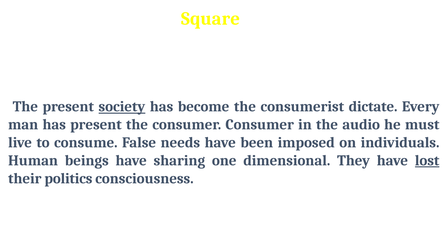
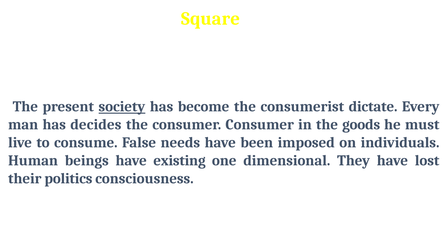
has present: present -> decides (96, 124)
audio: audio -> goods (361, 124)
sharing: sharing -> existing (179, 160)
lost underline: present -> none (427, 160)
